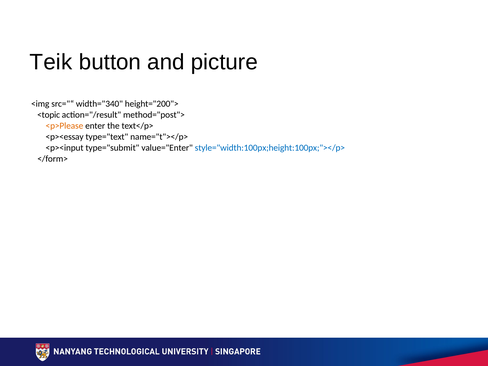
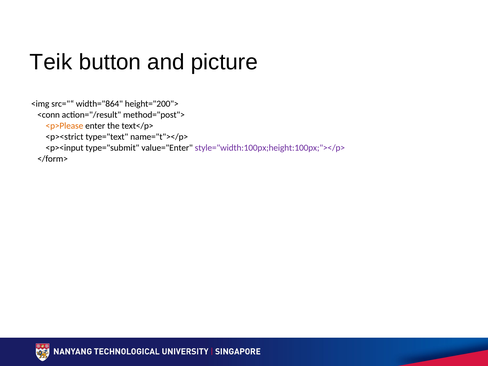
width="340: width="340 -> width="864 (99, 104)
<topic: <topic -> <conn (49, 115)
<p><essay: <p><essay -> <p><strict (65, 137)
style="width:100px;height:100px;"></p> colour: blue -> purple (270, 148)
